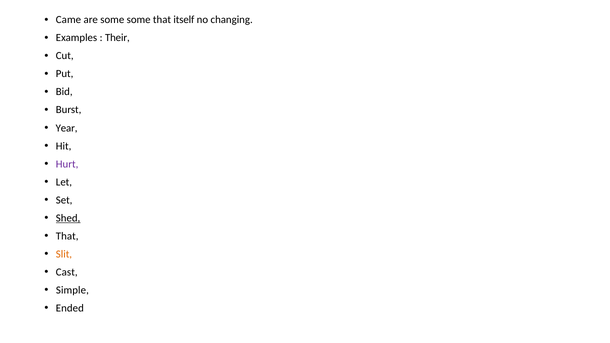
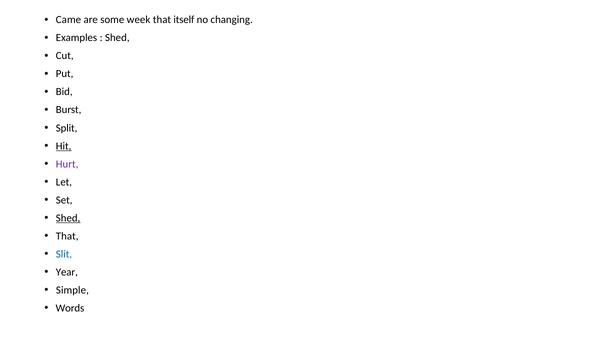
some some: some -> week (139, 20)
Their: Their -> Shed (117, 38)
Year: Year -> Split (67, 128)
Hit underline: none -> present (64, 146)
Slit colour: orange -> blue (64, 254)
Cast: Cast -> Year (67, 272)
Ended: Ended -> Words (70, 308)
